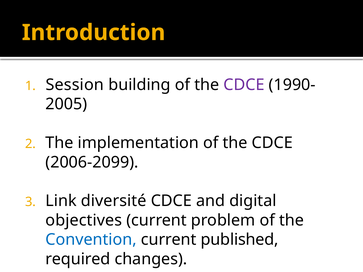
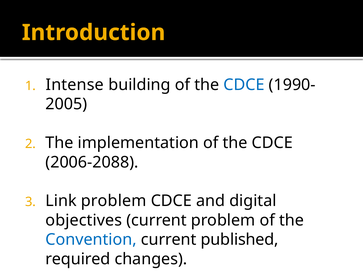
Session: Session -> Intense (75, 85)
CDCE colour: purple -> blue (244, 85)
2006-2099: 2006-2099 -> 2006-2088 (92, 162)
Link diversité: diversité -> problem (114, 201)
